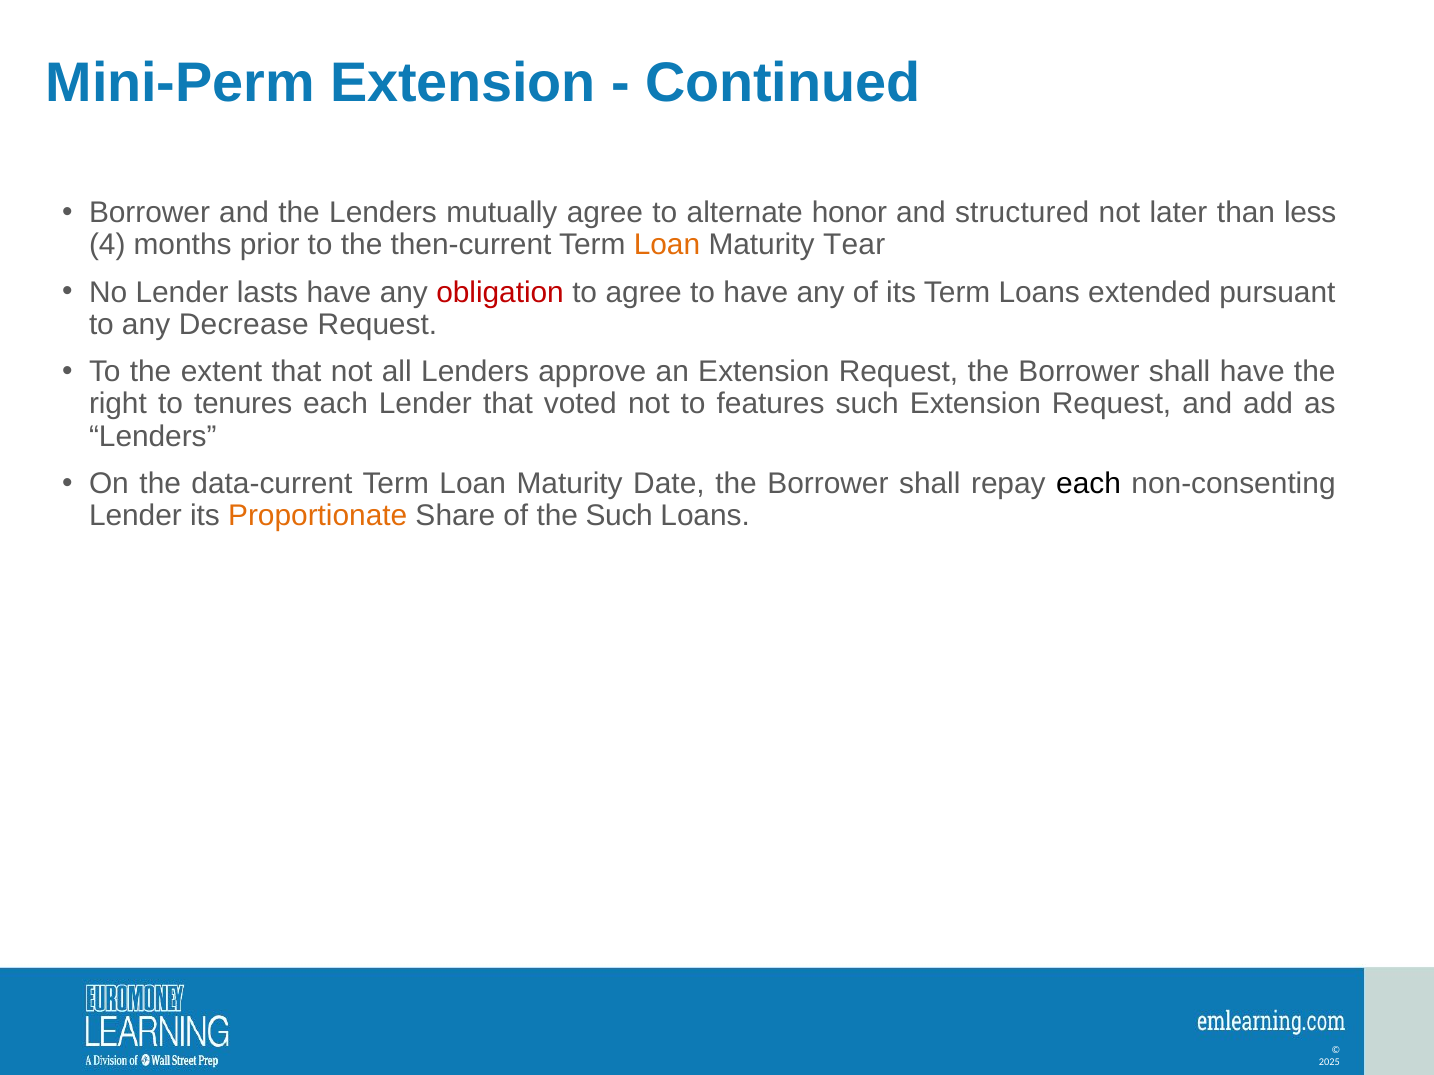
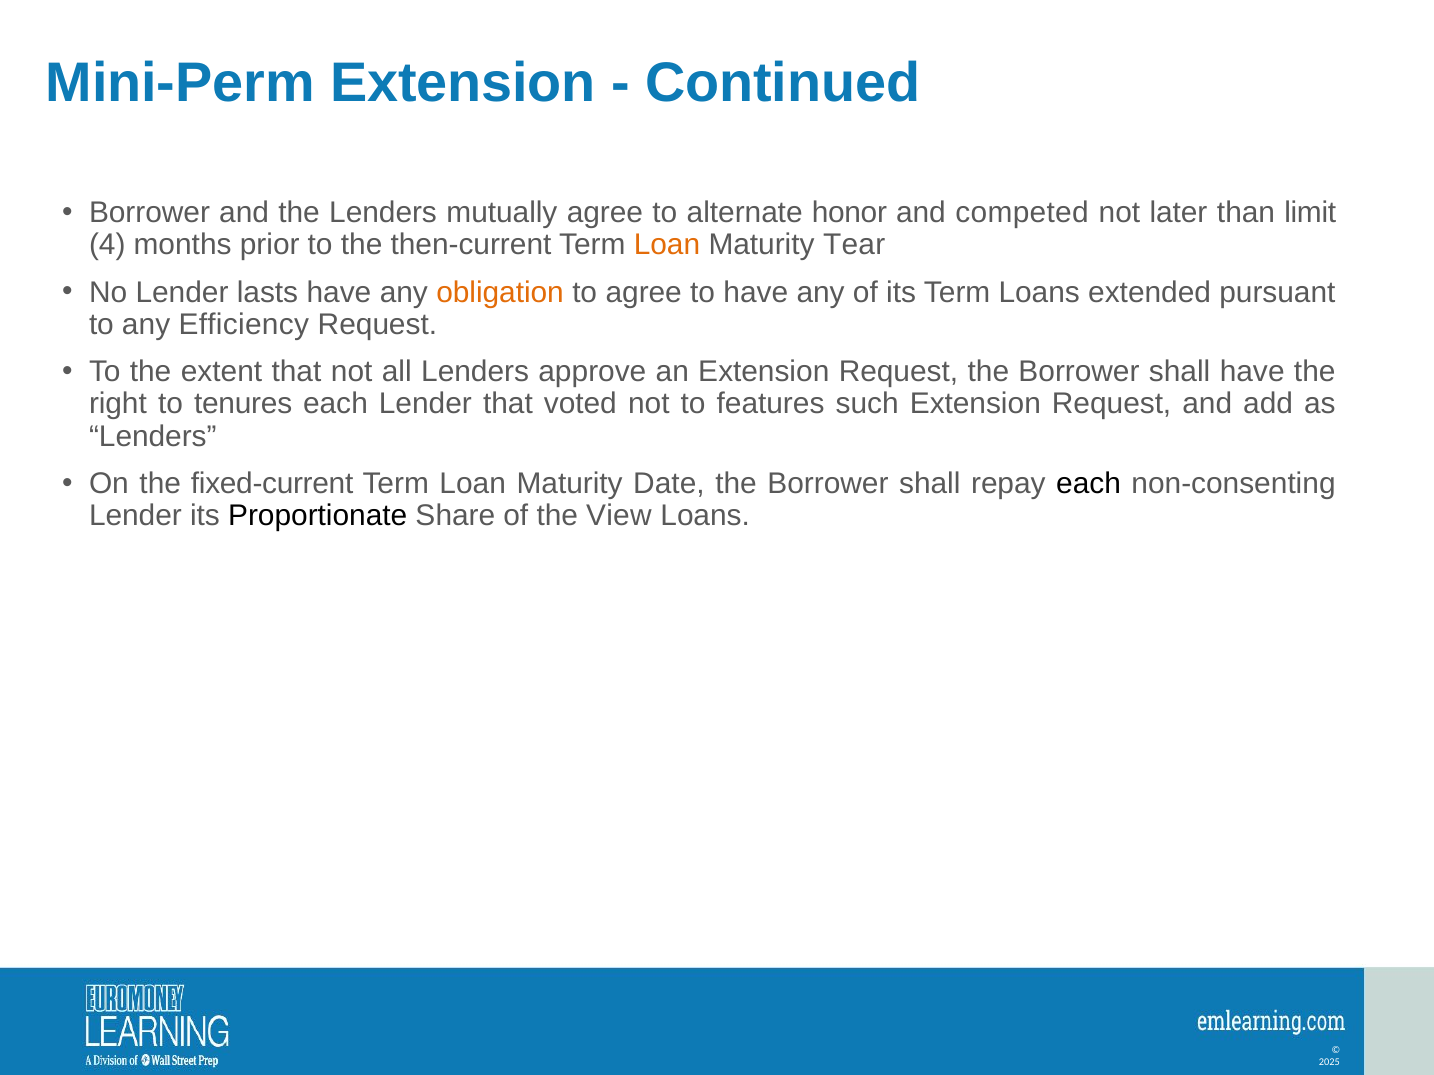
structured: structured -> competed (1022, 213)
less: less -> limit (1310, 213)
obligation colour: red -> orange (500, 292)
Decrease: Decrease -> Efficiency (244, 325)
data-current: data-current -> fixed-current (272, 484)
Proportionate colour: orange -> black (318, 516)
the Such: Such -> View (619, 516)
